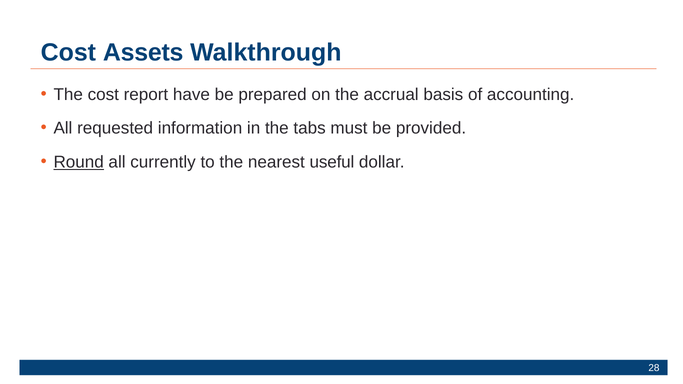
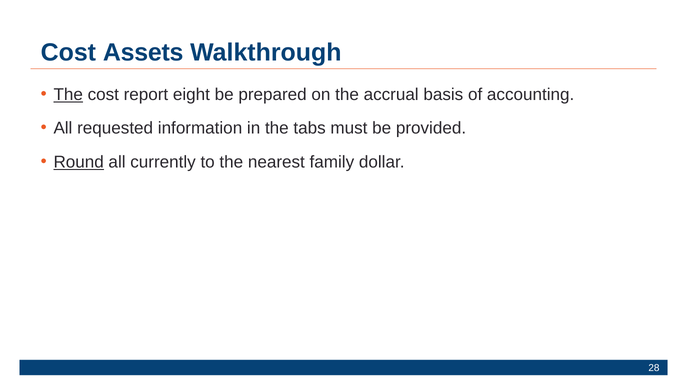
The underline: none -> present (68, 95)
have: have -> eight (191, 95)
useful: useful -> family (332, 162)
